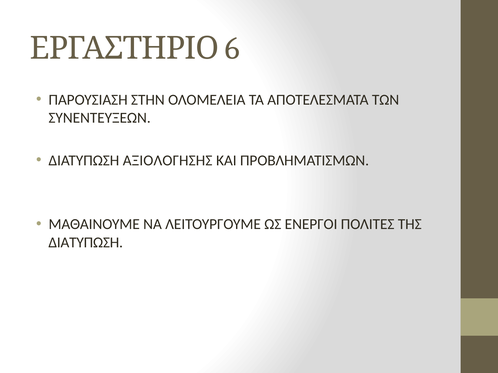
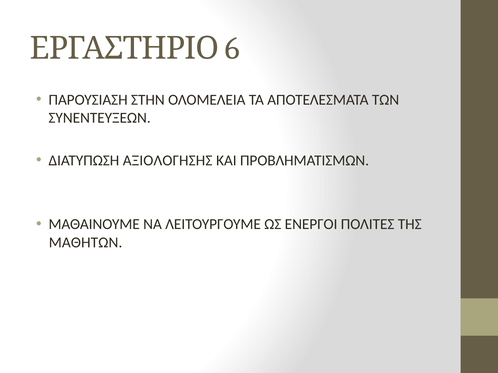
ΔΙΑΤΥΠΩΣΗ: ΔΙΑΤΥΠΩΣΗ -> ΜΑΘΗΤΩΝ (86, 243)
